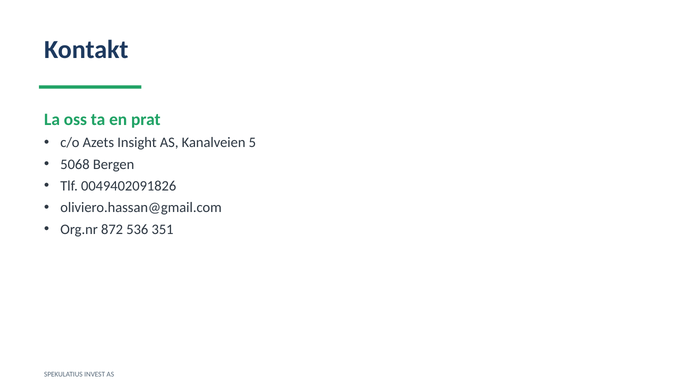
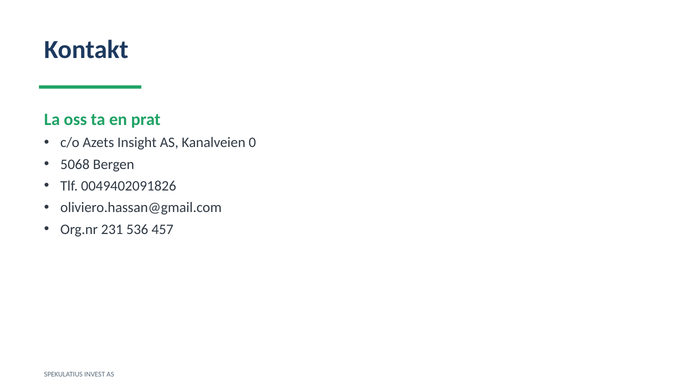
5: 5 -> 0 (252, 143)
872: 872 -> 231 (112, 229)
351: 351 -> 457 (163, 229)
